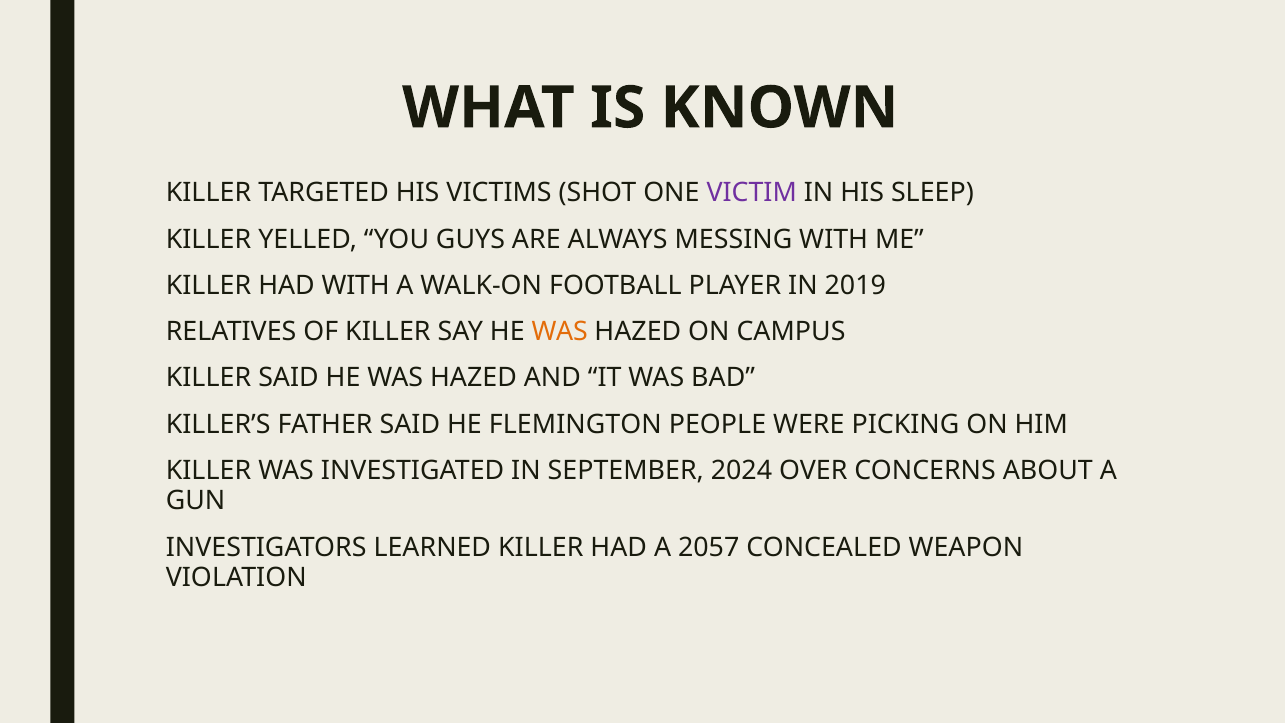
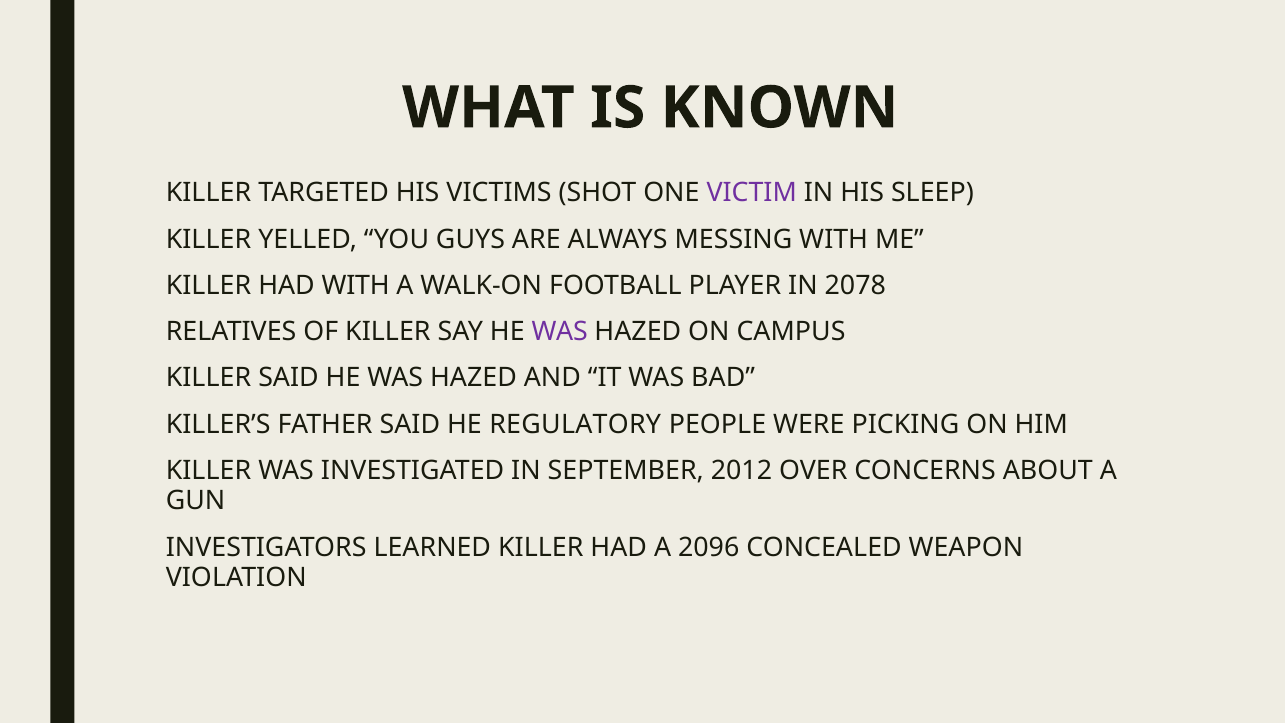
2019: 2019 -> 2078 (855, 285)
WAS colour: orange -> purple (560, 332)
FLEMINGTON: FLEMINGTON -> REGULATORY (575, 424)
2024: 2024 -> 2012 (741, 471)
2057: 2057 -> 2096 (709, 547)
